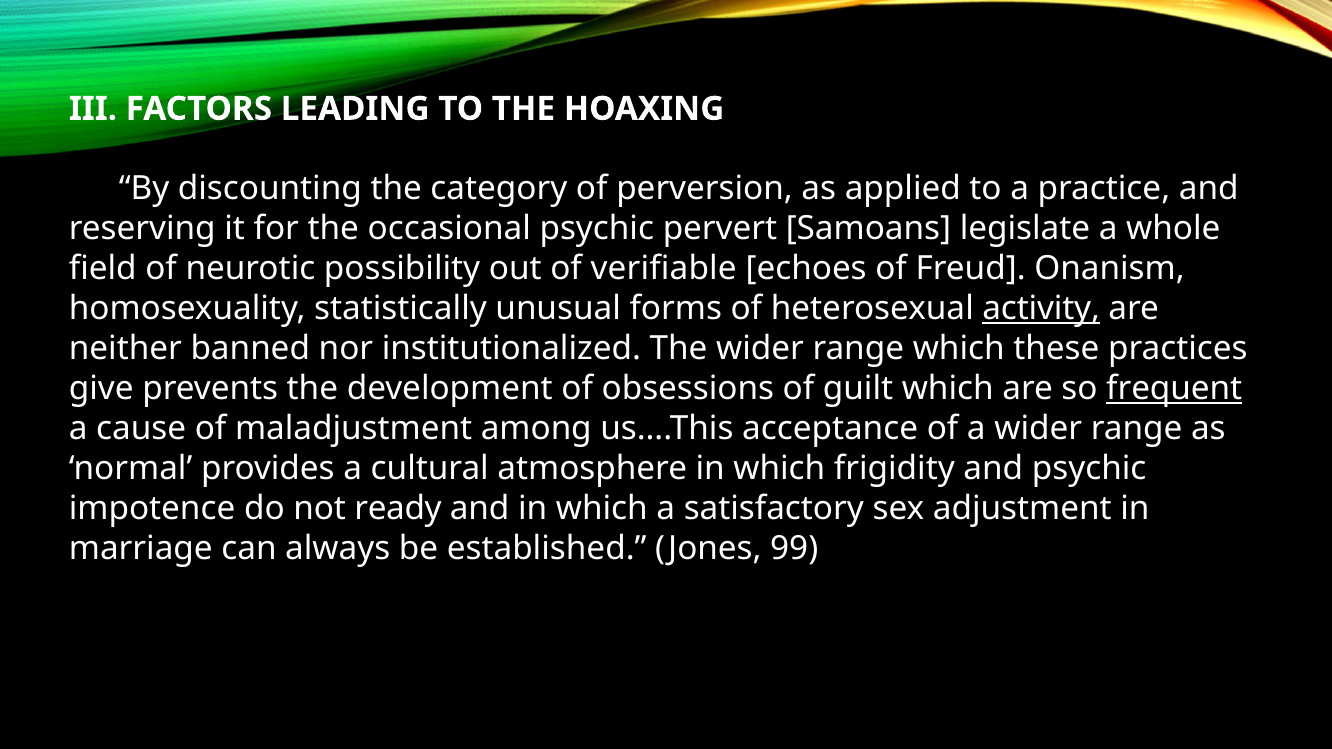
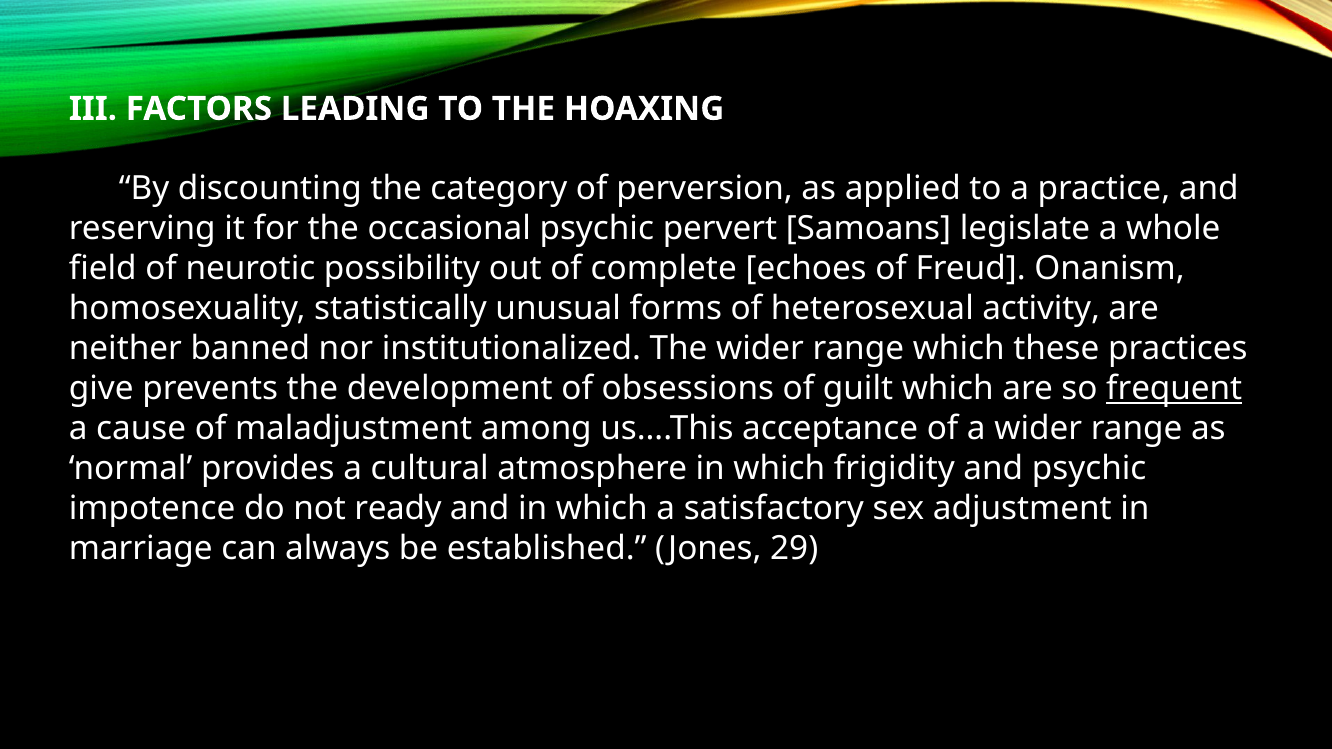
verifiable: verifiable -> complete (664, 269)
activity underline: present -> none (1041, 309)
99: 99 -> 29 (794, 548)
